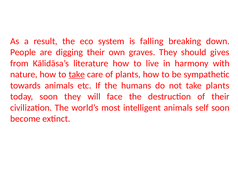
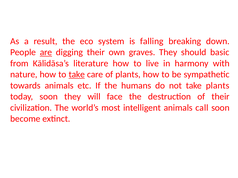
are underline: none -> present (46, 52)
gives: gives -> basic (220, 52)
self: self -> call (202, 108)
